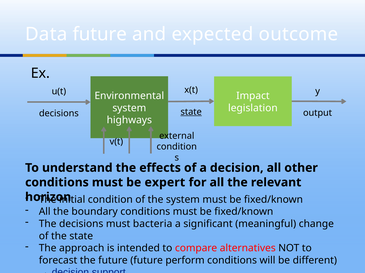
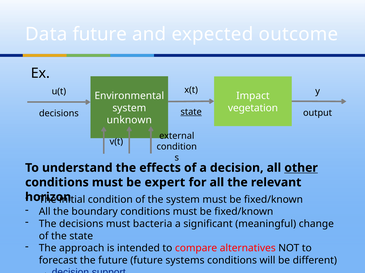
legislation: legislation -> vegetation (253, 108)
highways: highways -> unknown (129, 120)
other underline: none -> present (301, 168)
perform: perform -> systems (185, 261)
